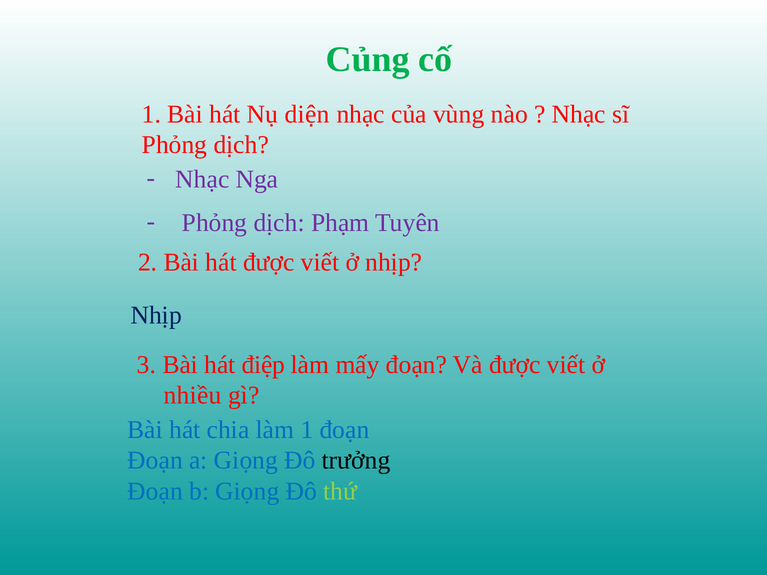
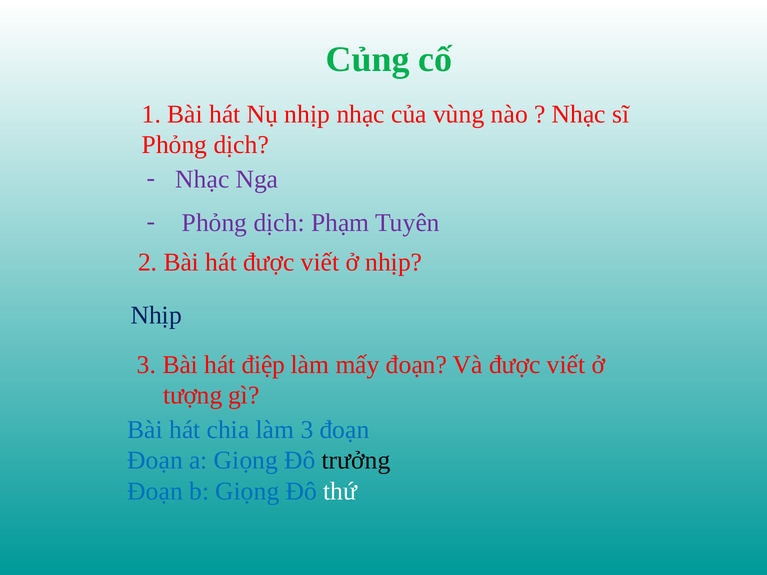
Nụ diện: diện -> nhịp (307, 114)
nhiều: nhiều -> tượng (193, 396)
làm 1: 1 -> 3 (307, 430)
thứ colour: light green -> white (340, 491)
